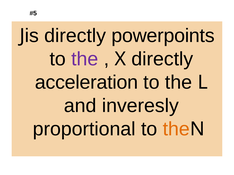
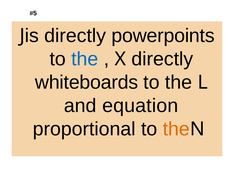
the colour: purple -> blue (85, 59)
acceleration: acceleration -> whiteboards (87, 82)
inveresly: inveresly -> equation (140, 106)
